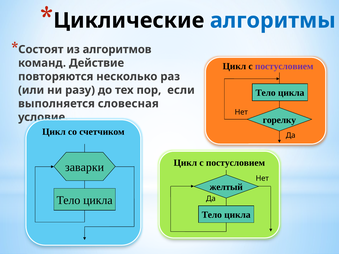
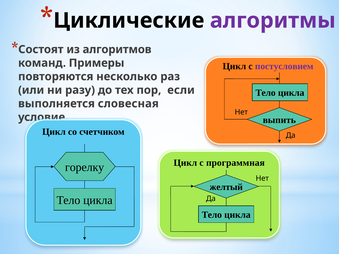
алгоритмы colour: blue -> purple (273, 21)
Действие: Действие -> Примеры (97, 63)
горелку: горелку -> выпить (279, 120)
постусловием: постусловием -> программная (235, 163)
заварки: заварки -> горелку (85, 167)
